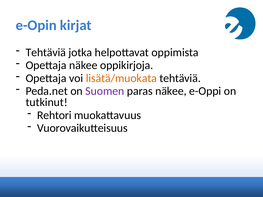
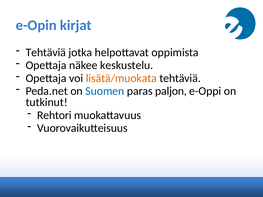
oppikirjoja: oppikirjoja -> keskustelu (127, 65)
Suomen colour: purple -> blue (105, 91)
paras näkee: näkee -> paljon (171, 91)
